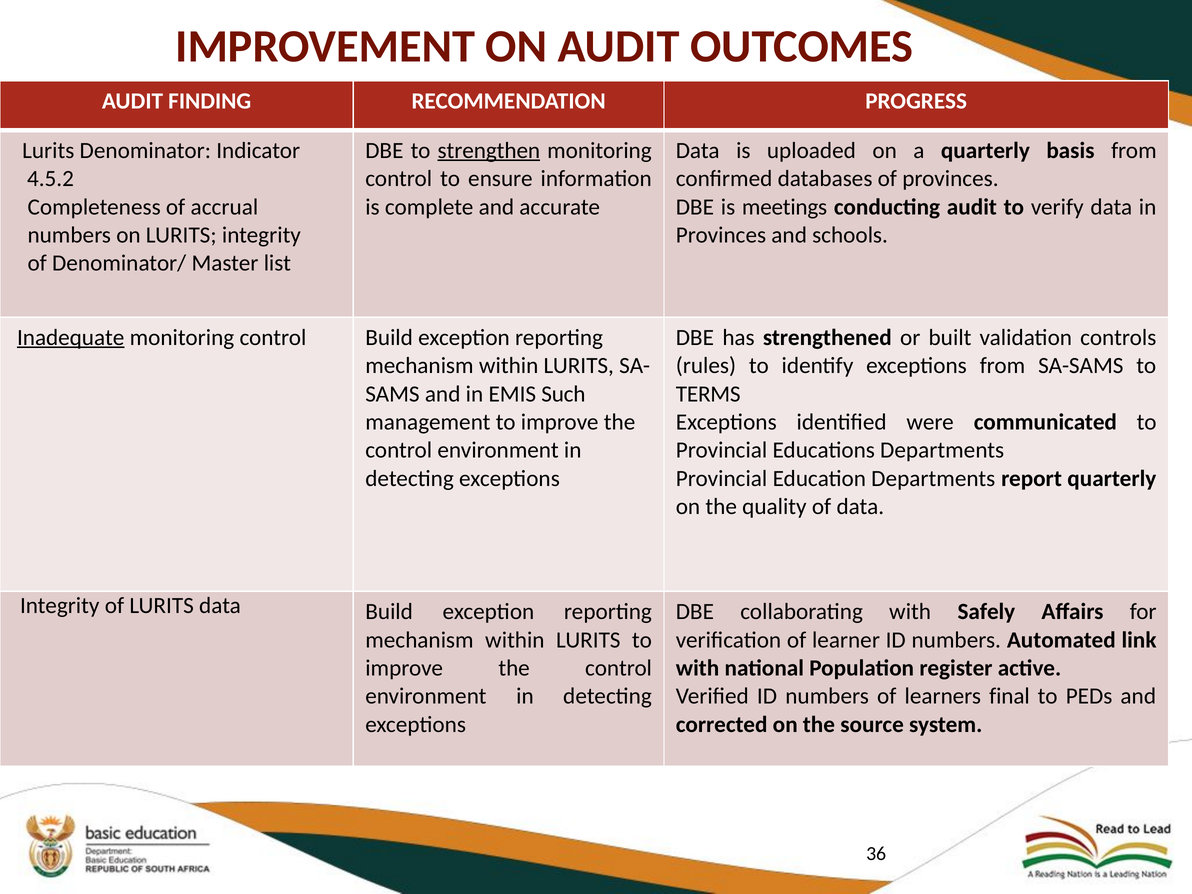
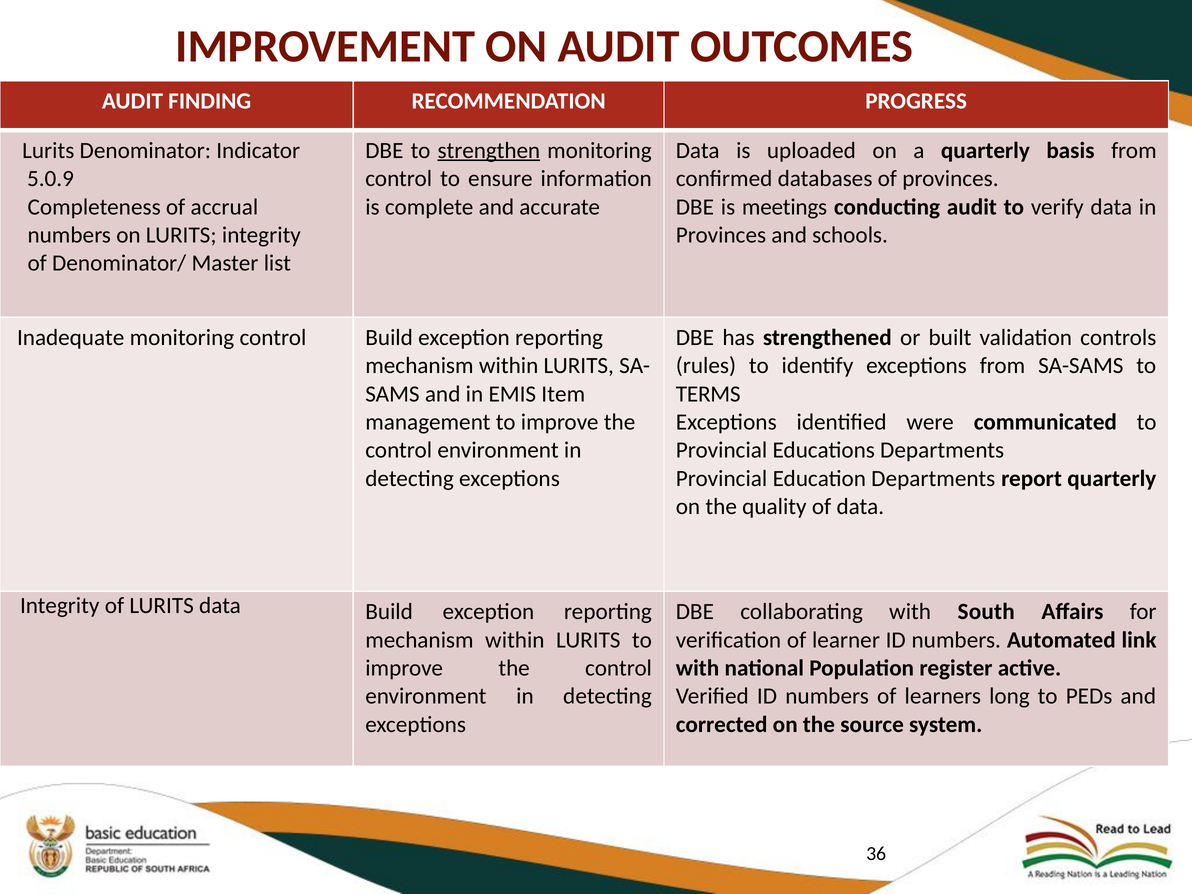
4.5.2: 4.5.2 -> 5.0.9 (50, 179)
Inadequate underline: present -> none (71, 337)
Such: Such -> Item (563, 394)
Safely: Safely -> South (986, 612)
final: final -> long (1009, 696)
